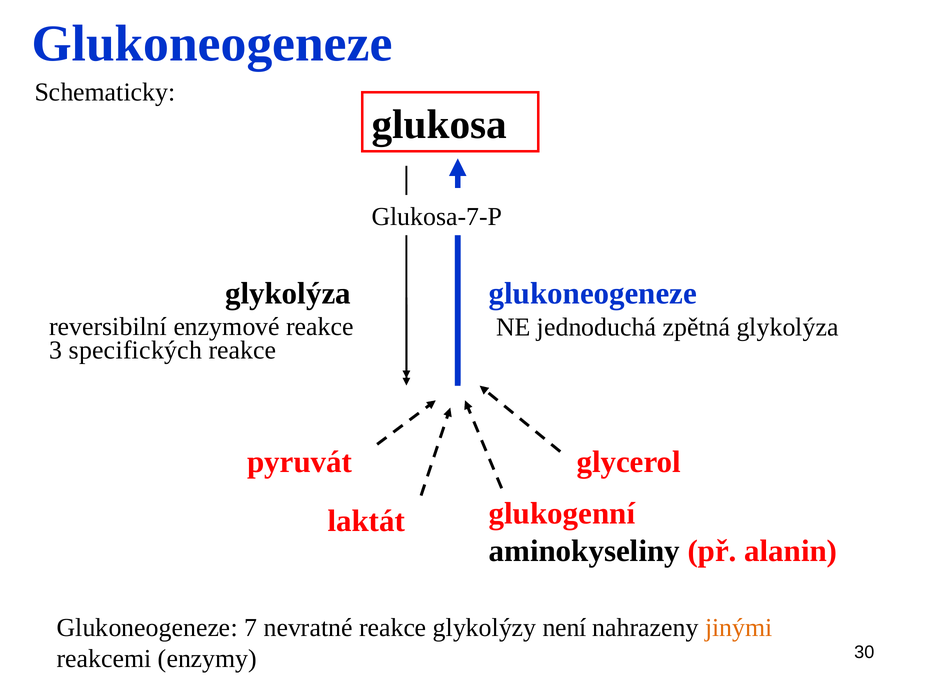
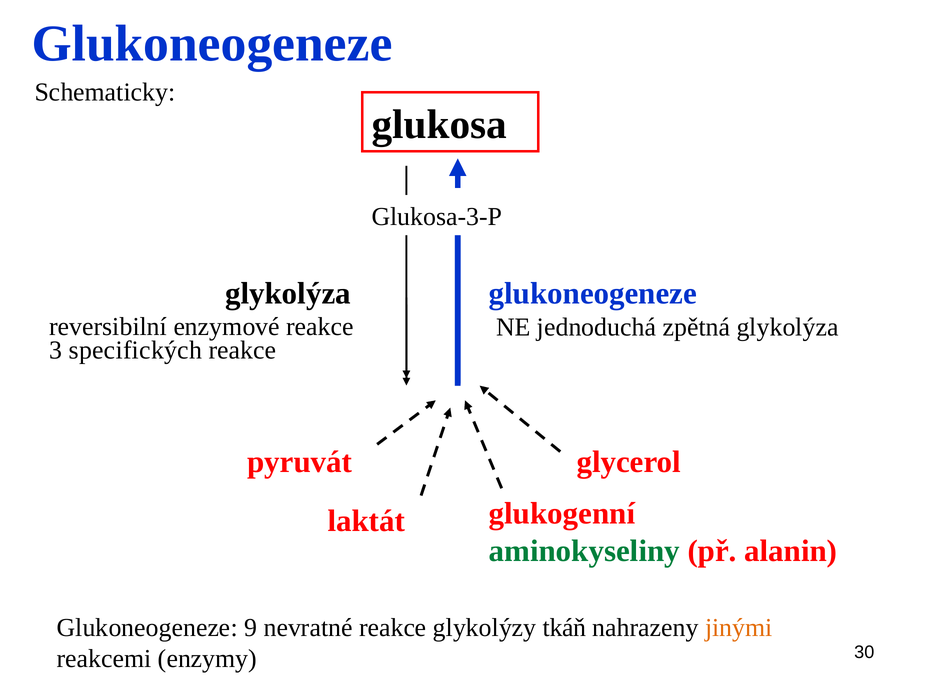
Glukosa-7-P: Glukosa-7-P -> Glukosa-3-P (437, 217)
aminokyseliny colour: black -> green (584, 550)
7: 7 -> 9 (251, 627)
není: není -> tkáň (565, 627)
